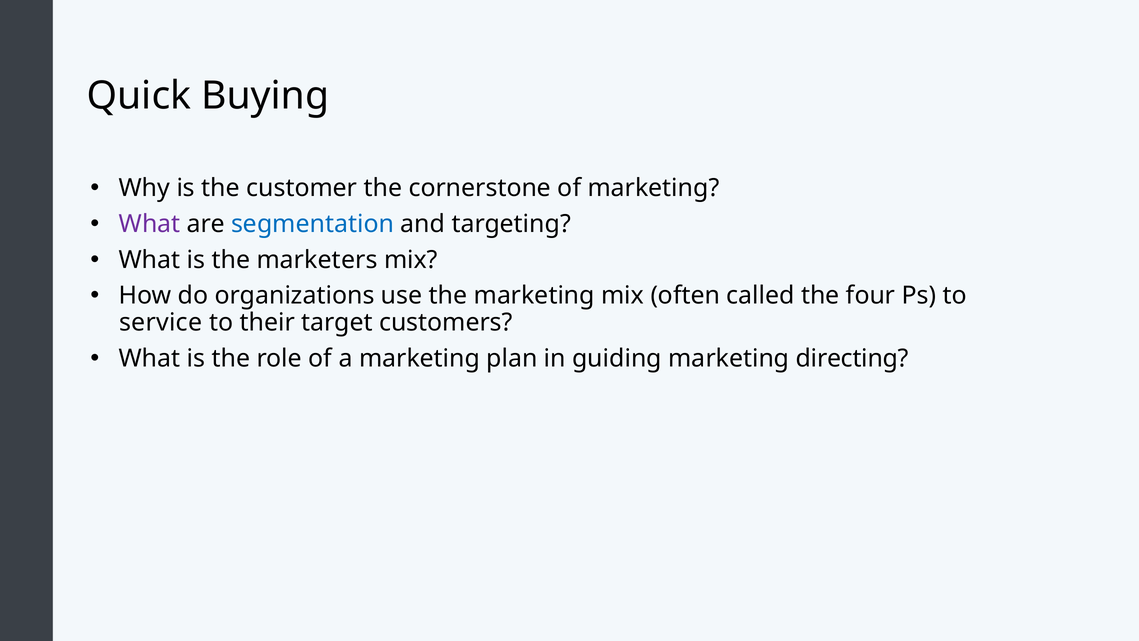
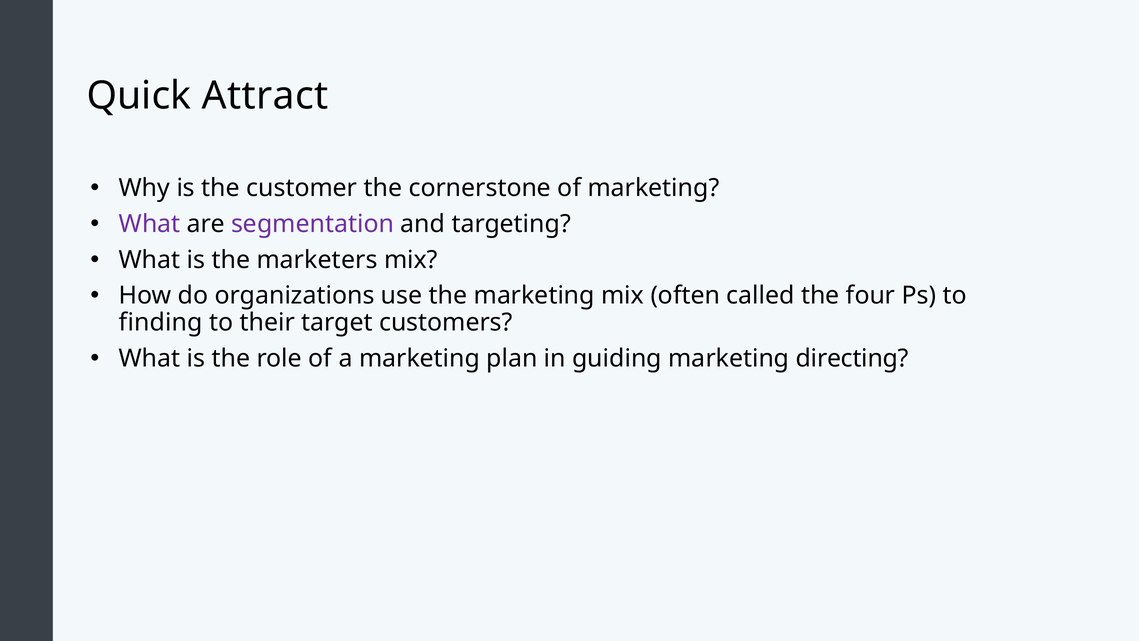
Buying: Buying -> Attract (265, 96)
segmentation colour: blue -> purple (313, 224)
service: service -> finding (161, 322)
